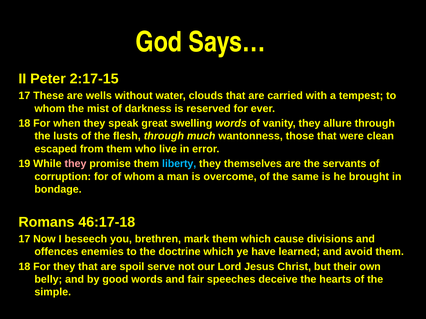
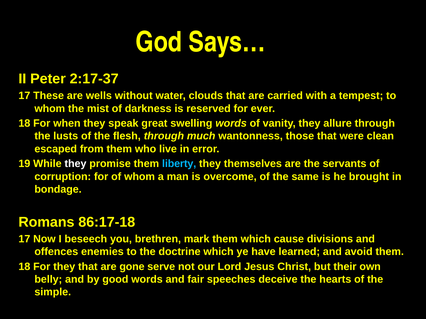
2:17-15: 2:17-15 -> 2:17-37 (94, 79)
they colour: pink -> white (75, 164)
46:17-18: 46:17-18 -> 86:17-18 (107, 223)
spoil: spoil -> gone (132, 267)
